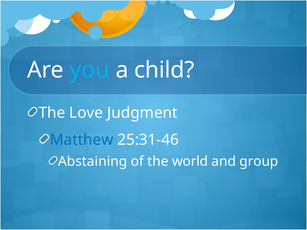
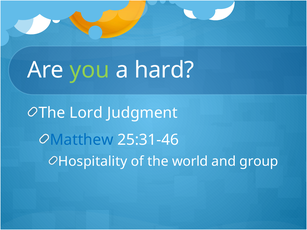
you colour: light blue -> light green (90, 70)
child: child -> hard (164, 70)
Love: Love -> Lord (86, 113)
Abstaining: Abstaining -> Hospitality (93, 161)
